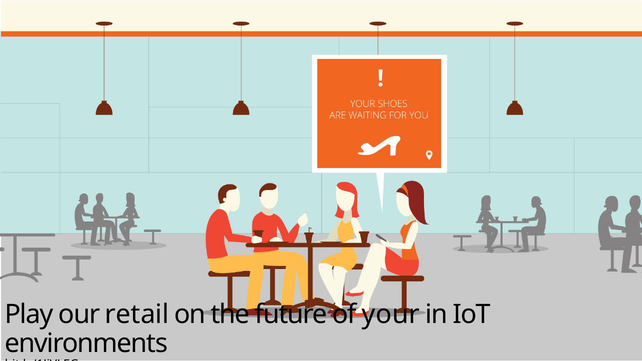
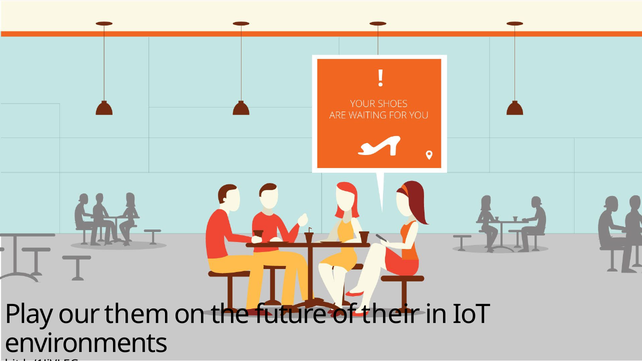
retail: retail -> them (137, 314)
your: your -> their (391, 314)
